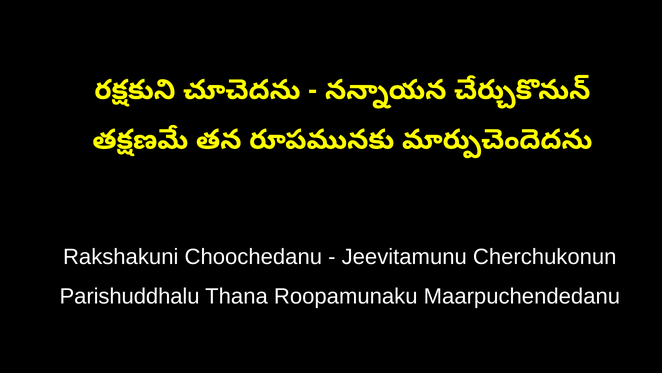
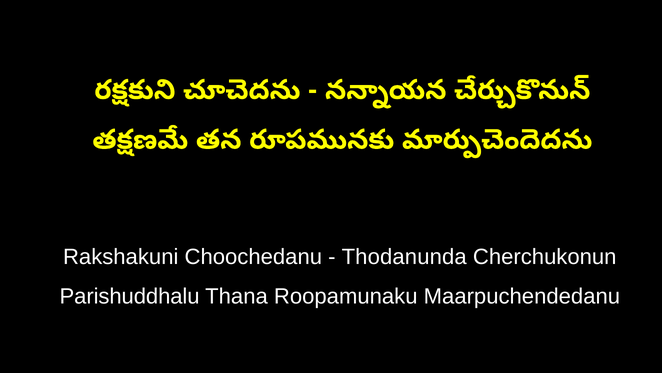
Jeevitamunu: Jeevitamunu -> Thodanunda (404, 256)
